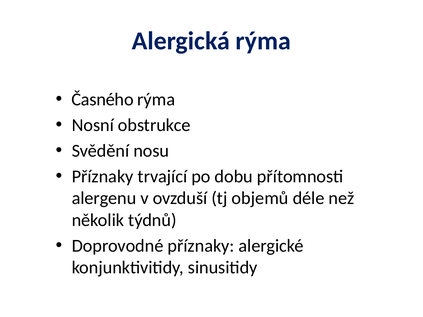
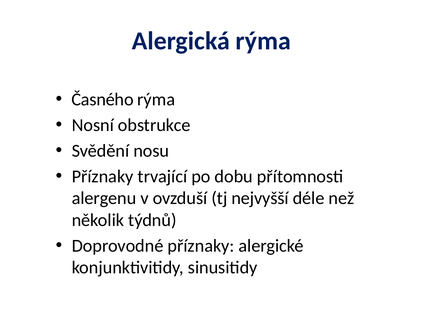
objemů: objemů -> nejvyšší (260, 198)
